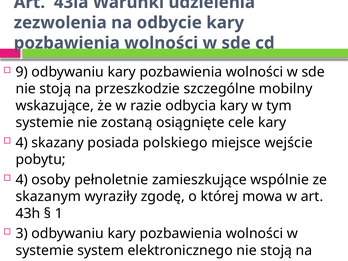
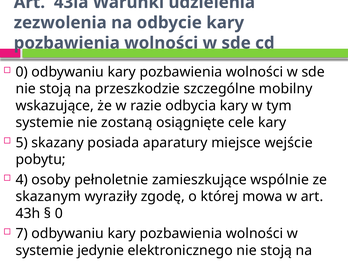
9: 9 -> 0 (22, 72)
4: 4 -> 5 (22, 143)
polskiego: polskiego -> aparatury (175, 143)
1: 1 -> 0 (59, 213)
3: 3 -> 7 (22, 234)
system: system -> jedynie (101, 250)
